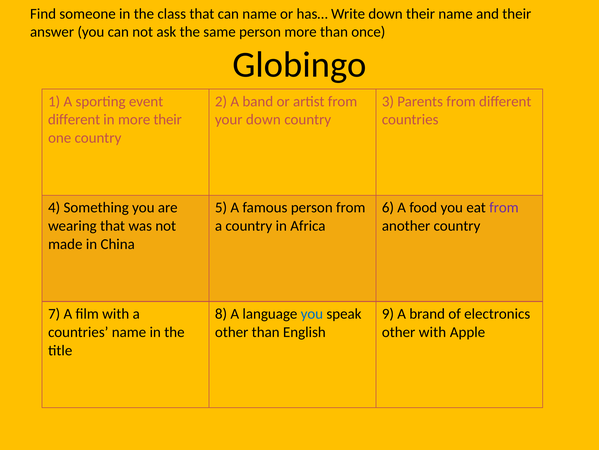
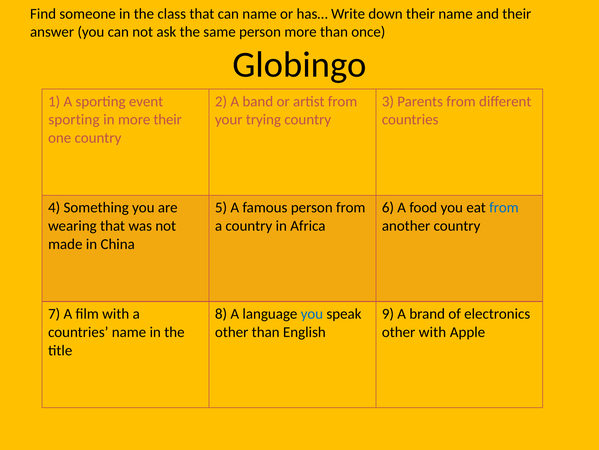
different: different -> sporting (74, 120)
your down: down -> trying (263, 120)
from colour: purple -> blue (504, 207)
